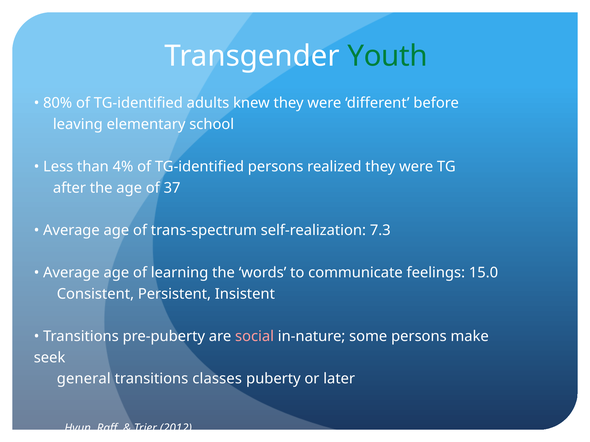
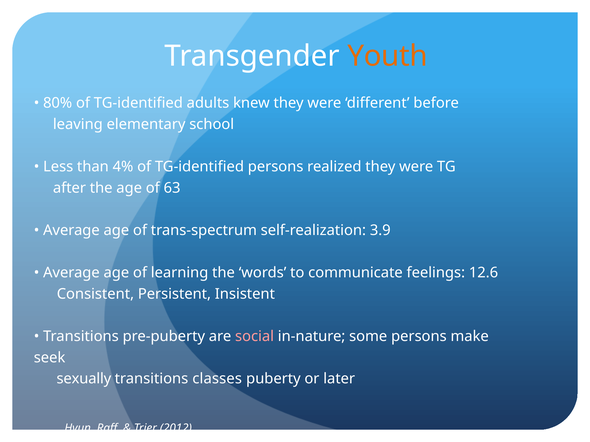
Youth colour: green -> orange (388, 56)
37: 37 -> 63 (172, 188)
7.3: 7.3 -> 3.9 (380, 231)
15.0: 15.0 -> 12.6 (483, 273)
general: general -> sexually (84, 379)
